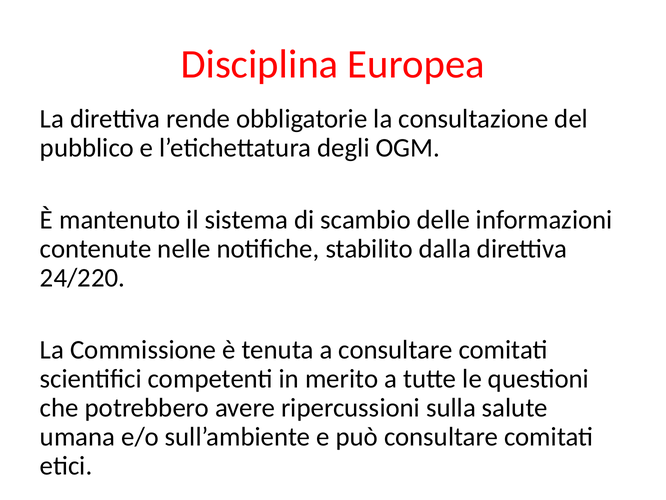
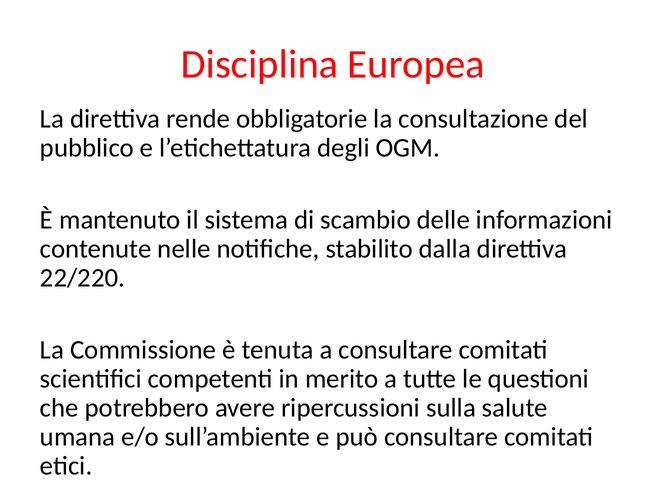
24/220: 24/220 -> 22/220 (82, 278)
